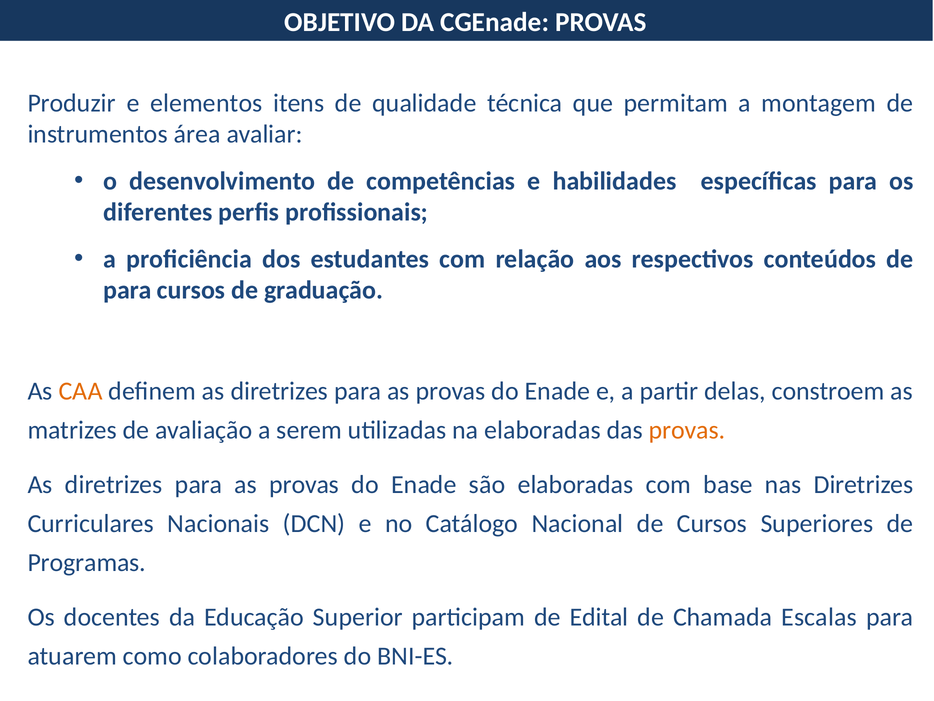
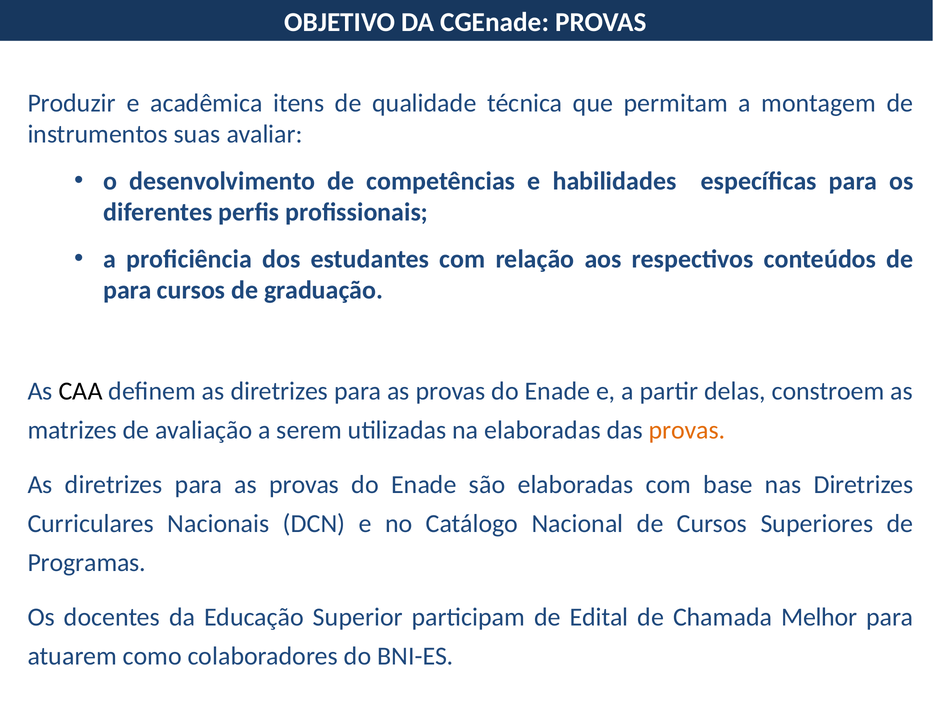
elementos: elementos -> acadêmica (206, 103)
área: área -> suas (197, 134)
CAA colour: orange -> black (81, 391)
Escalas: Escalas -> Melhor (819, 617)
